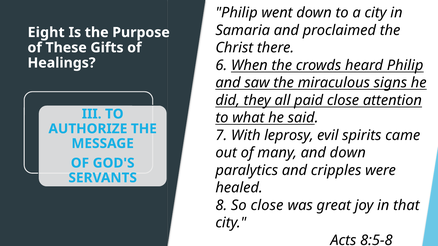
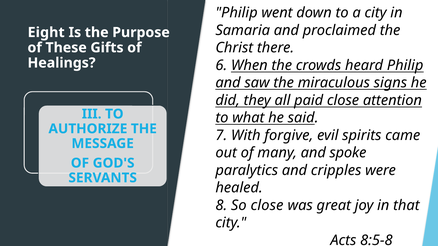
leprosy: leprosy -> forgive (289, 135)
and down: down -> spoke (348, 153)
